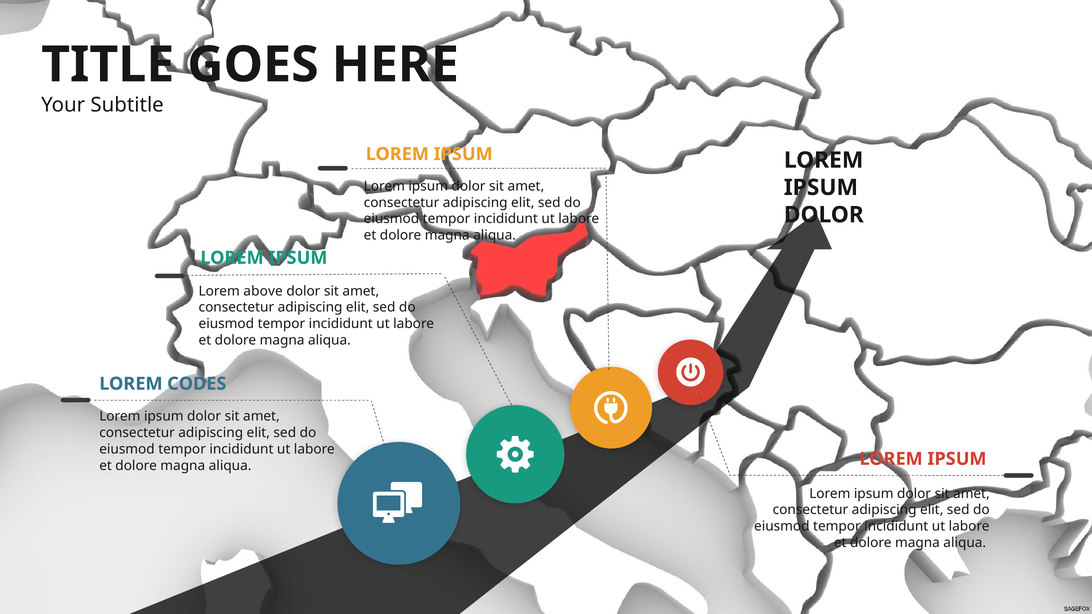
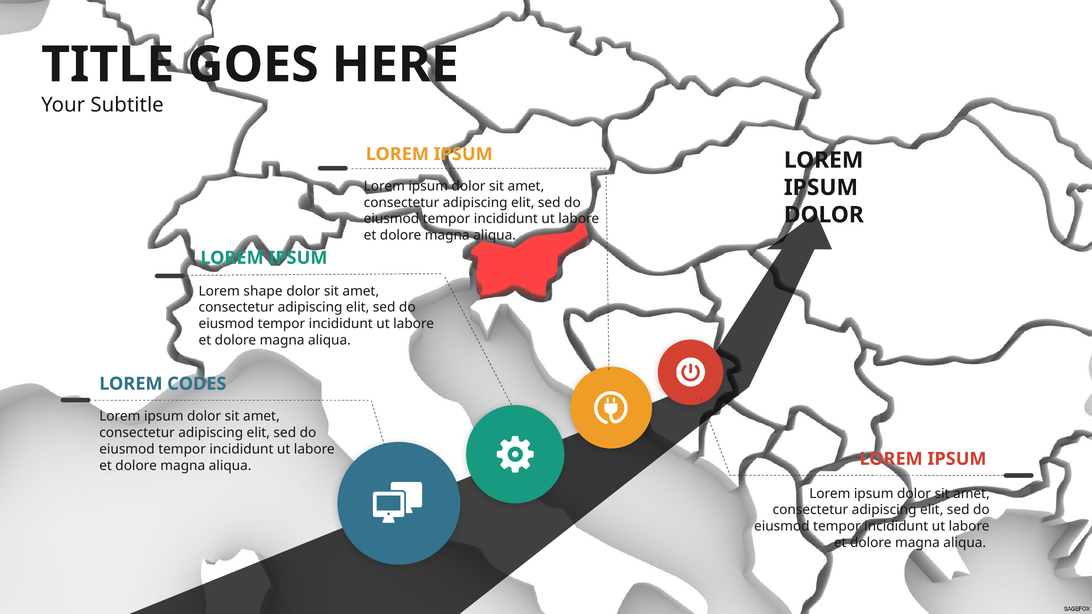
above: above -> shape (263, 291)
